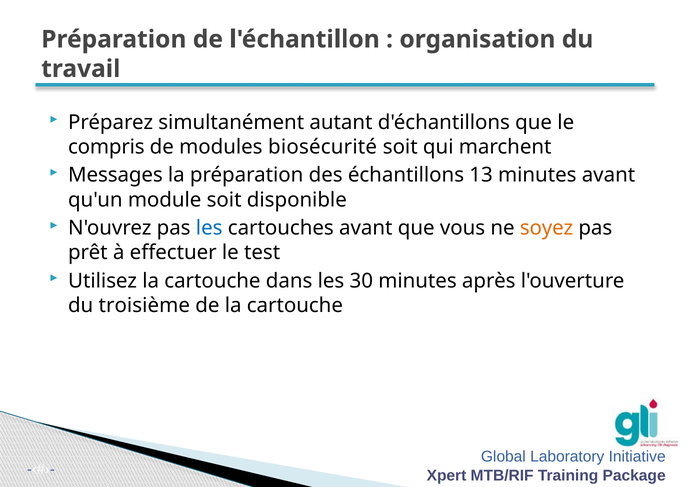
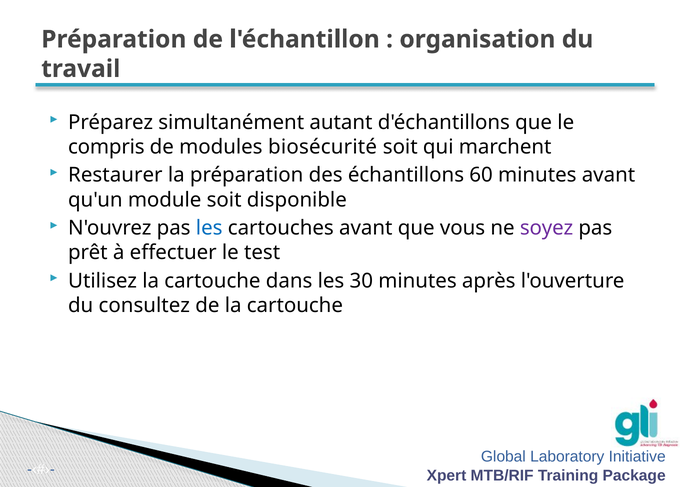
Messages: Messages -> Restaurer (115, 175)
13: 13 -> 60 (481, 175)
soyez colour: orange -> purple (547, 228)
troisième: troisième -> consultez (144, 306)
